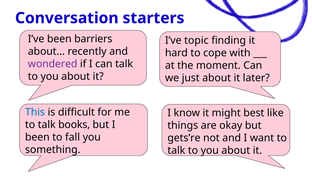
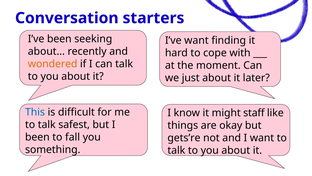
barriers: barriers -> seeking (93, 39)
I’ve topic: topic -> want (196, 40)
wondered colour: purple -> orange (53, 64)
best: best -> staff (254, 113)
books: books -> safest (74, 124)
